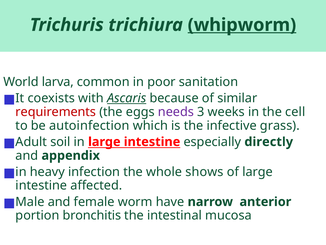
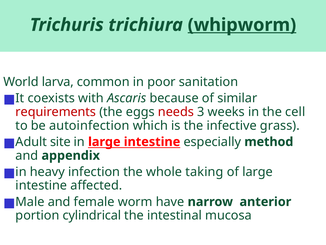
Ascaris underline: present -> none (127, 98)
needs colour: purple -> red (176, 112)
soil: soil -> site (60, 142)
directly: directly -> method (269, 142)
shows: shows -> taking (204, 171)
bronchitis: bronchitis -> cylindrical (92, 215)
